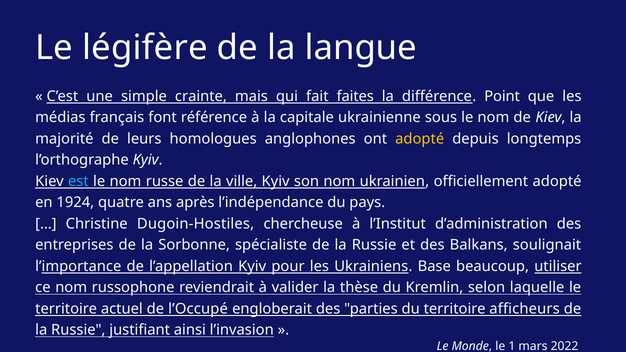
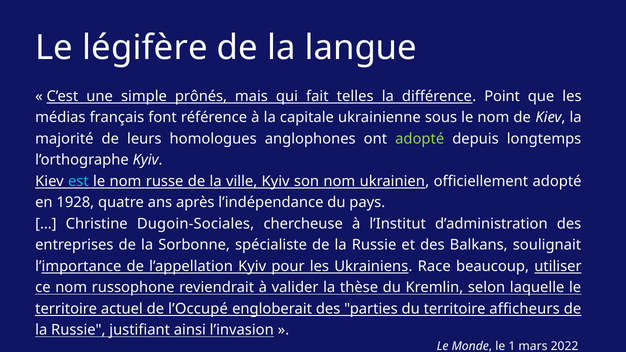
crainte: crainte -> prônés (201, 96)
faites: faites -> telles (355, 96)
adopté colour: yellow -> light green (420, 139)
1924: 1924 -> 1928 (75, 203)
Dugoin-Hostiles: Dugoin-Hostiles -> Dugoin-Sociales (196, 224)
Base: Base -> Race (434, 266)
